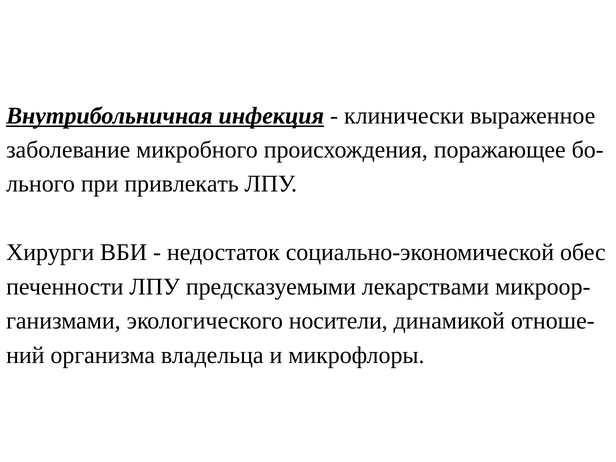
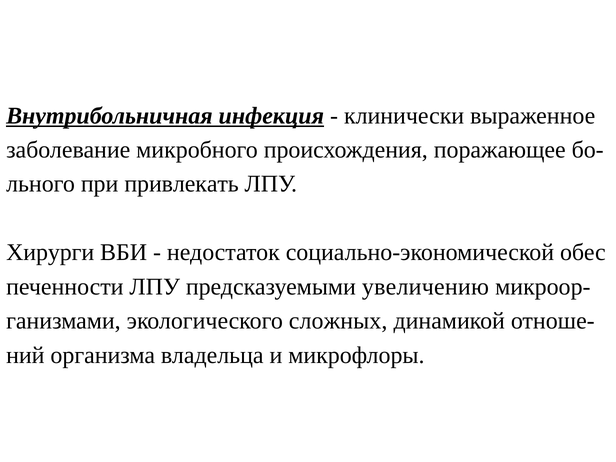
лекарствами: лекарствами -> увеличению (425, 287)
носители: носители -> сложных (338, 321)
